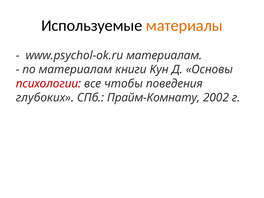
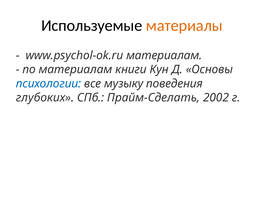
психологии colour: red -> blue (48, 84)
чтобы: чтобы -> музыку (124, 84)
Прайм-Комнату: Прайм-Комнату -> Прайм-Сделать (154, 98)
